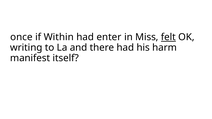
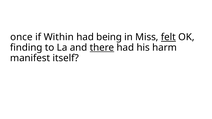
enter: enter -> being (109, 37)
writing: writing -> finding (26, 48)
there underline: none -> present (102, 48)
